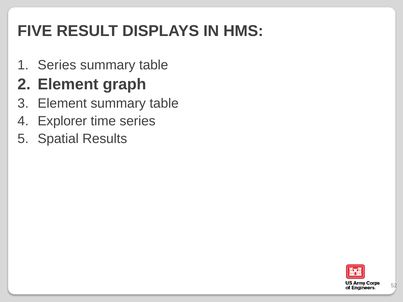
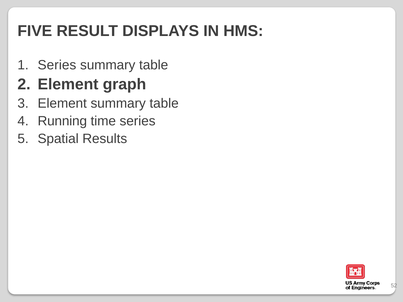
Explorer: Explorer -> Running (62, 121)
